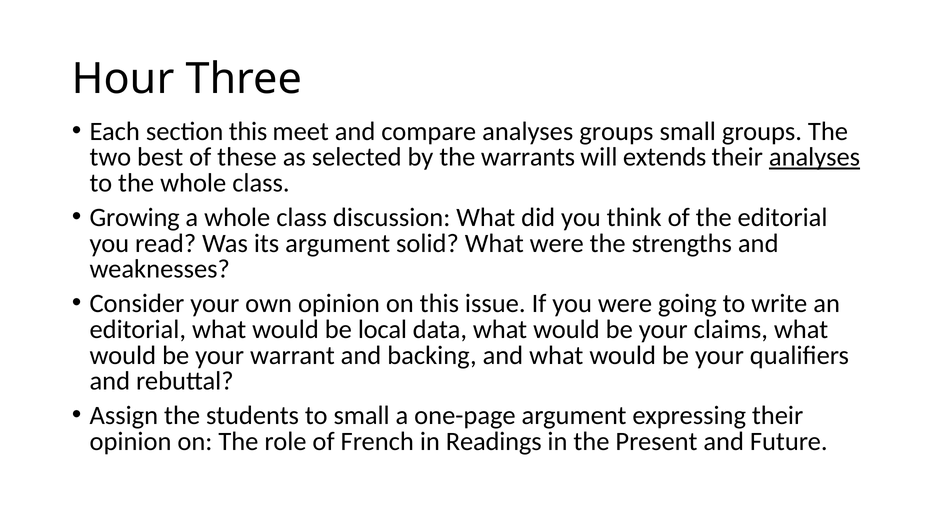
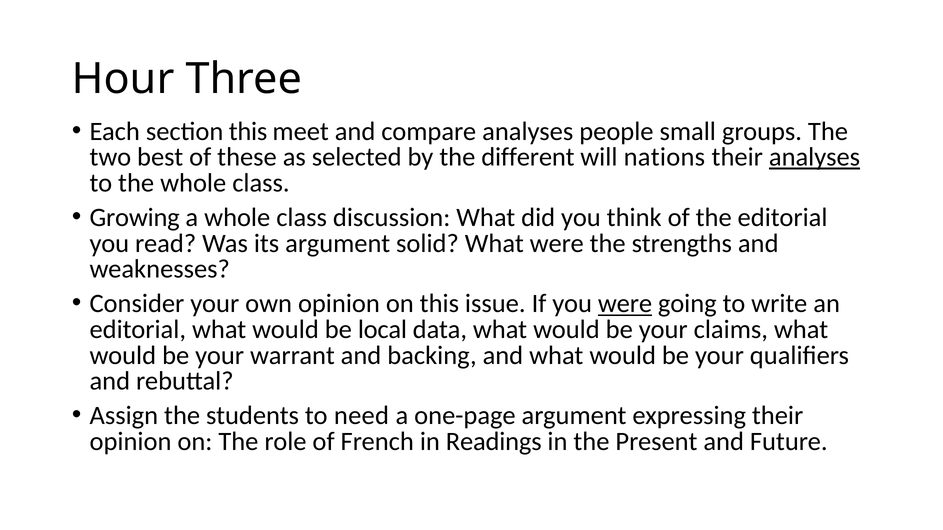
analyses groups: groups -> people (616, 131)
warrants: warrants -> different (528, 157)
extends: extends -> nations (664, 157)
were underline: none -> present (625, 304)
to small: small -> need (361, 416)
